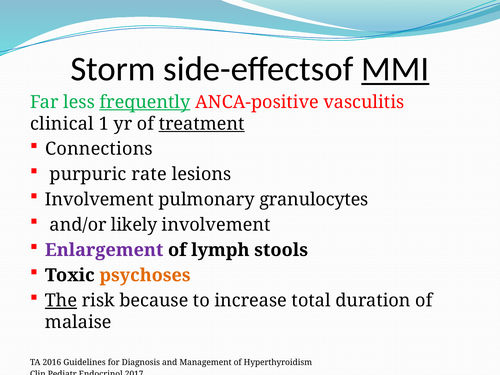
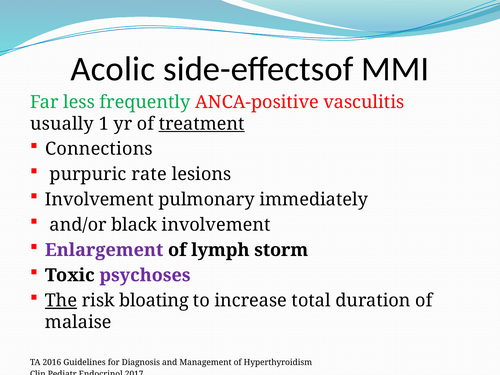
Storm: Storm -> Acolic (113, 69)
MMI underline: present -> none (395, 69)
frequently underline: present -> none (145, 102)
clinical: clinical -> usually (62, 124)
granulocytes: granulocytes -> immediately (314, 200)
likely: likely -> black (134, 225)
stools: stools -> storm (281, 250)
psychoses colour: orange -> purple (145, 275)
because: because -> bloating (154, 301)
